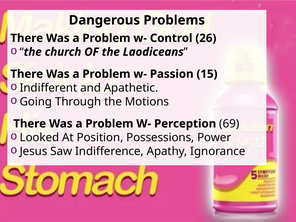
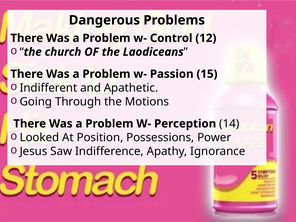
26: 26 -> 12 (206, 38)
69: 69 -> 14 (229, 124)
